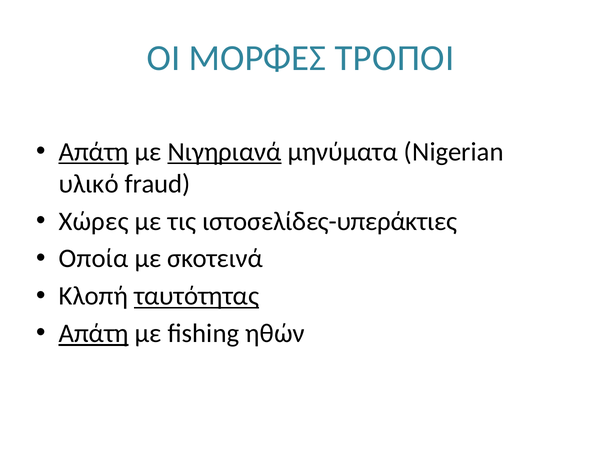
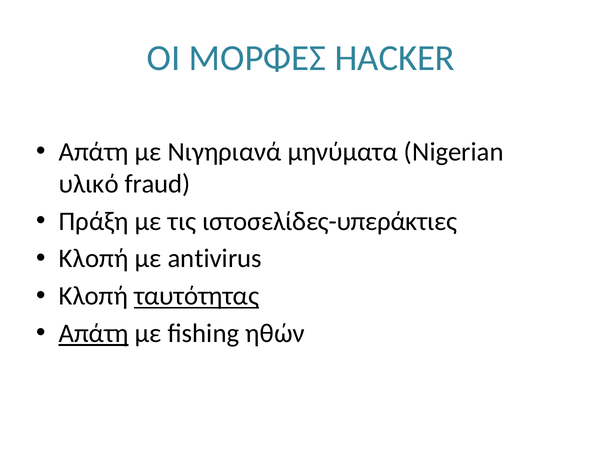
ΤΡΟΠΟΙ: ΤΡΟΠΟΙ -> HACKER (395, 58)
Απάτη underline: present -> none (94, 152)
Νιγηριανά underline: present -> none (225, 152)
Χώρες: Χώρες -> Πράξη (94, 221)
Οποία: Οποία -> Κλοπή (94, 259)
σκοτεινά: σκοτεινά -> antivirus (215, 259)
